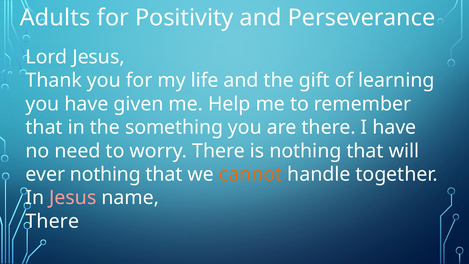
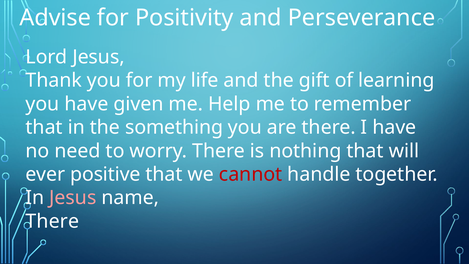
Adults: Adults -> Advise (55, 18)
ever nothing: nothing -> positive (105, 174)
cannot colour: orange -> red (251, 174)
